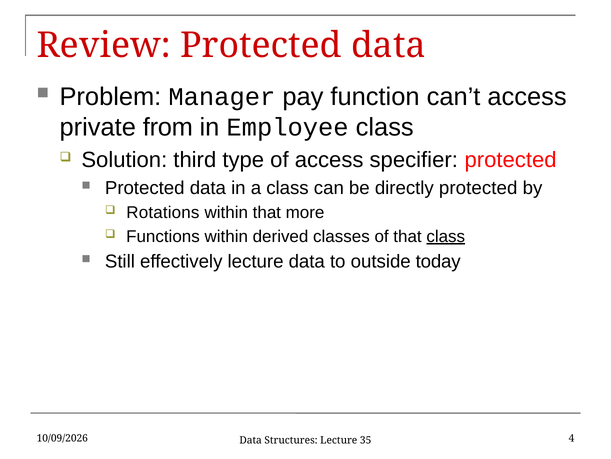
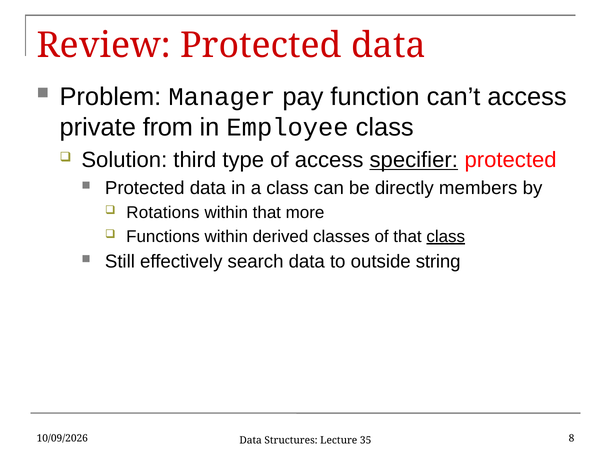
specifier underline: none -> present (414, 160)
directly protected: protected -> members (478, 188)
effectively lecture: lecture -> search (256, 261)
today: today -> string (438, 261)
4: 4 -> 8 (572, 438)
